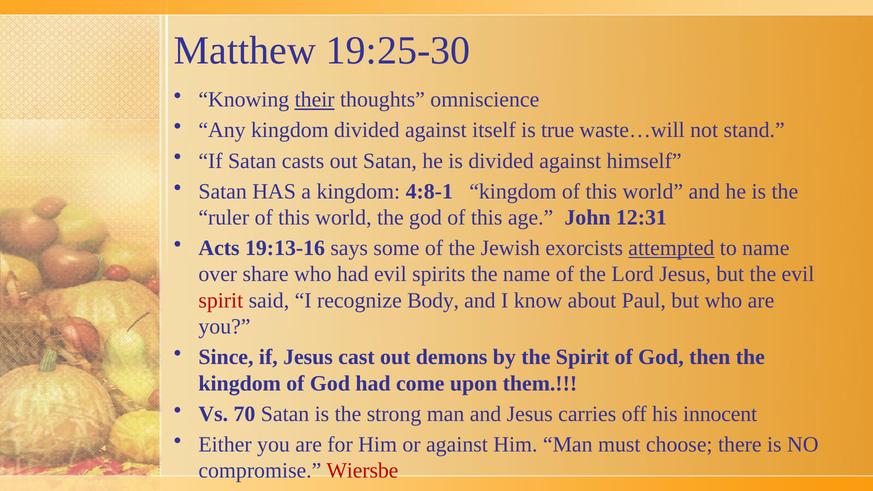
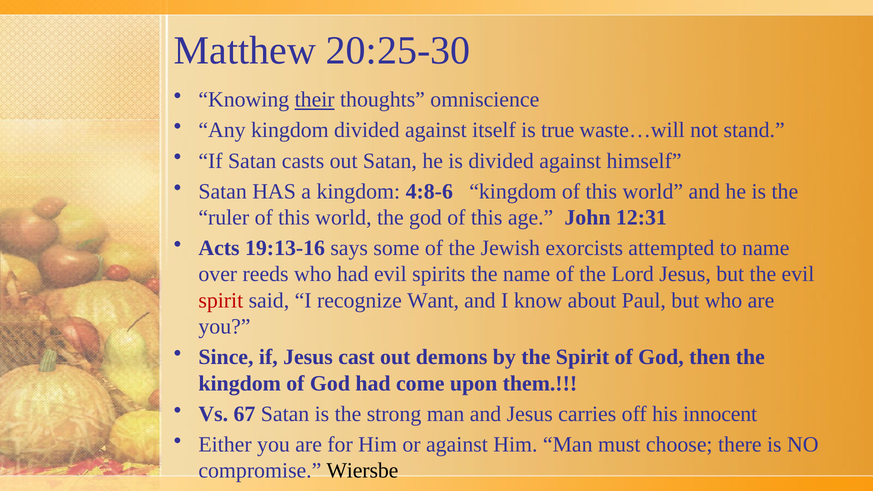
19:25-30: 19:25-30 -> 20:25-30 (398, 51)
4:8-1: 4:8-1 -> 4:8-6 (429, 191)
attempted underline: present -> none (671, 248)
share: share -> reeds (266, 274)
Body: Body -> Want (433, 300)
70: 70 -> 67 (244, 414)
Wiersbe colour: red -> black (362, 471)
